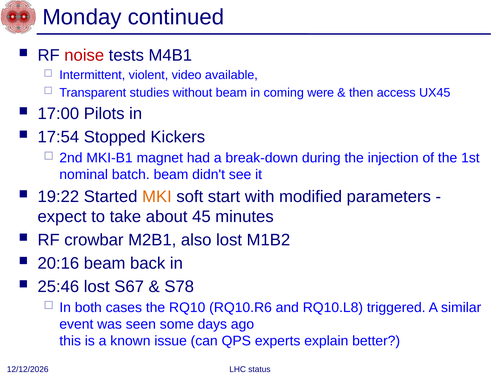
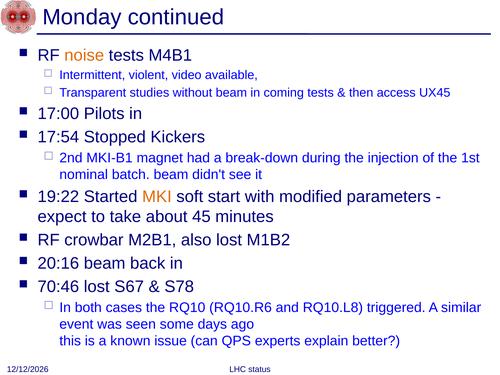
noise colour: red -> orange (84, 55)
coming were: were -> tests (321, 93)
25:46: 25:46 -> 70:46 (58, 287)
